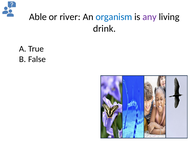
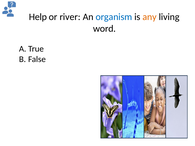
Able: Able -> Help (38, 17)
any colour: purple -> orange (150, 17)
drink: drink -> word (104, 29)
